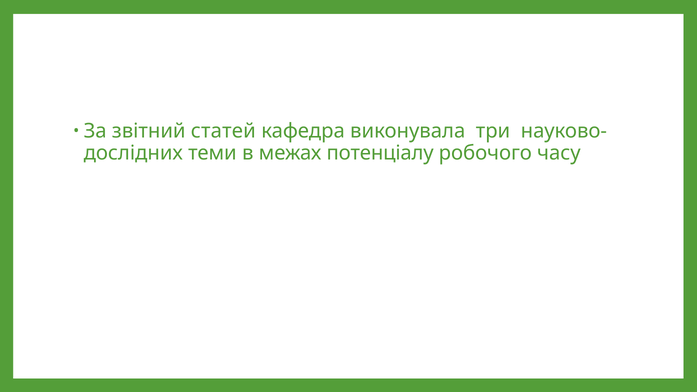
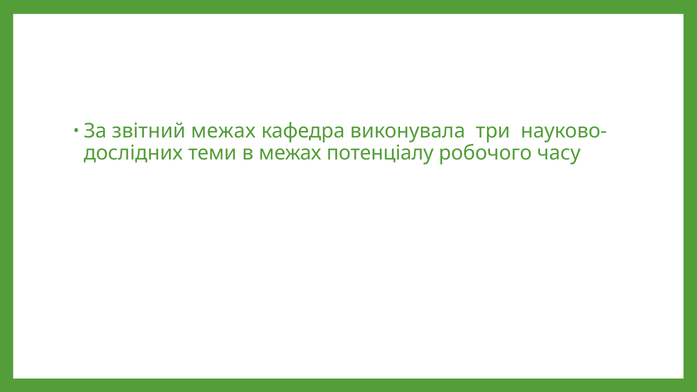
звітний статей: статей -> межах (223, 131)
